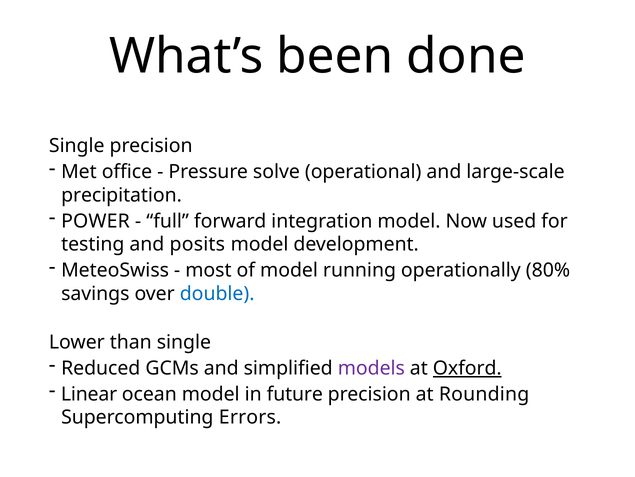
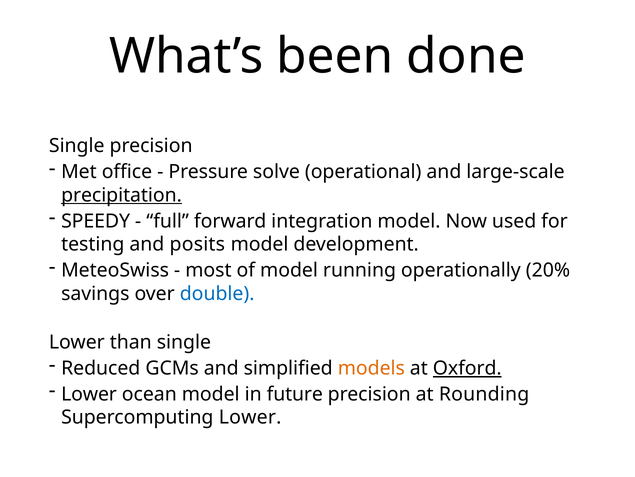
precipitation underline: none -> present (121, 195)
POWER: POWER -> SPEEDY (96, 221)
80%: 80% -> 20% (548, 270)
models colour: purple -> orange (371, 368)
Linear: Linear -> Lower (89, 394)
Supercomputing Errors: Errors -> Lower (250, 417)
